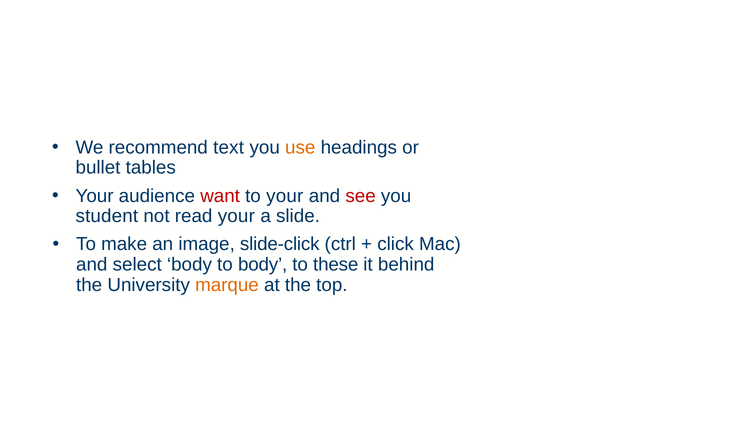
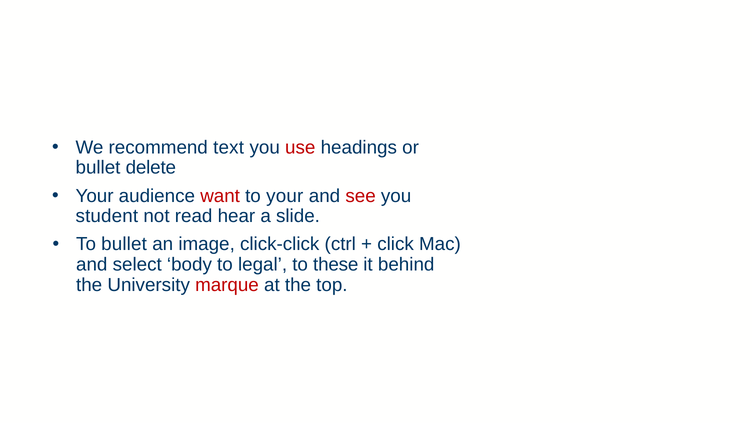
use colour: orange -> red (300, 147)
tables: tables -> delete (151, 168)
read your: your -> hear (236, 216)
To make: make -> bullet (124, 244)
slide-click: slide-click -> click-click (280, 244)
to body: body -> legal (263, 265)
marque colour: orange -> red (227, 285)
